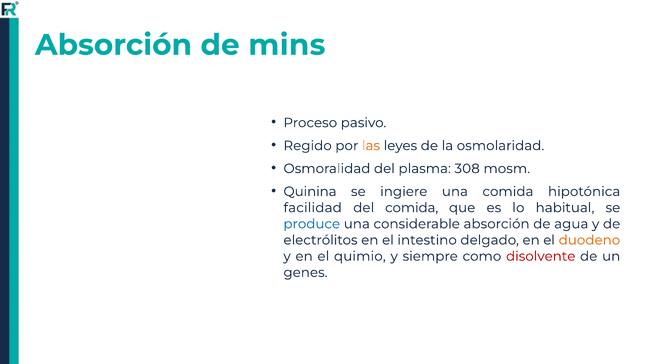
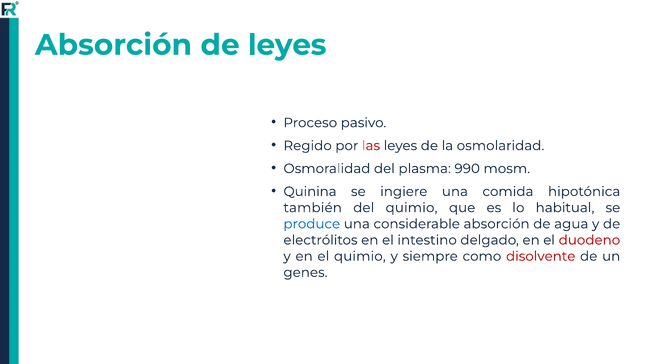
de mins: mins -> leyes (287, 45)
las colour: orange -> red (371, 146)
308: 308 -> 990 (467, 169)
facilidad: facilidad -> también (313, 208)
del comida: comida -> quimio (411, 208)
duodeno colour: orange -> red (589, 240)
